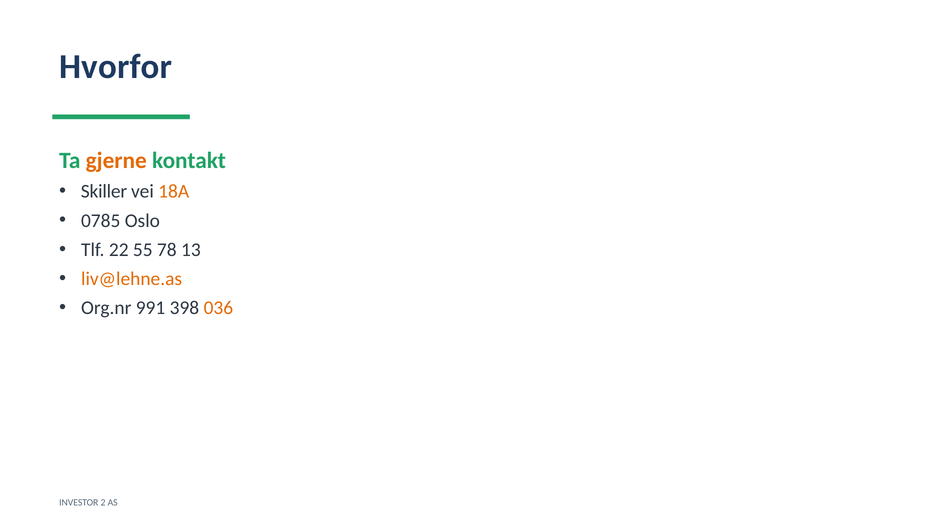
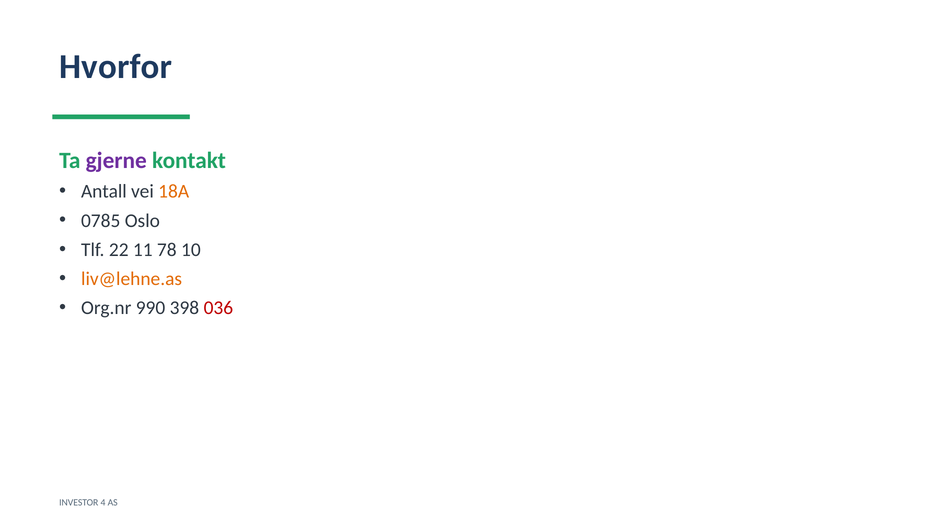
gjerne colour: orange -> purple (116, 160)
Skiller: Skiller -> Antall (104, 191)
55: 55 -> 11 (143, 250)
13: 13 -> 10 (191, 250)
991: 991 -> 990 (151, 308)
036 colour: orange -> red (218, 308)
2: 2 -> 4 (103, 502)
